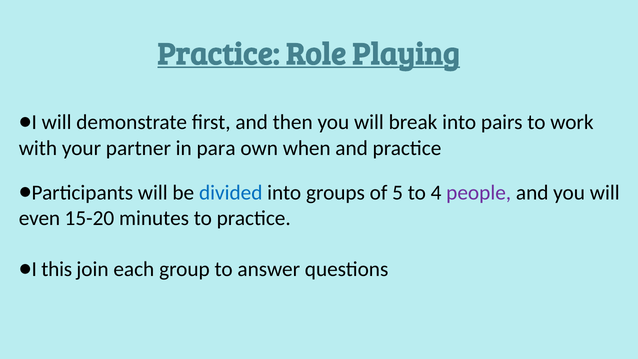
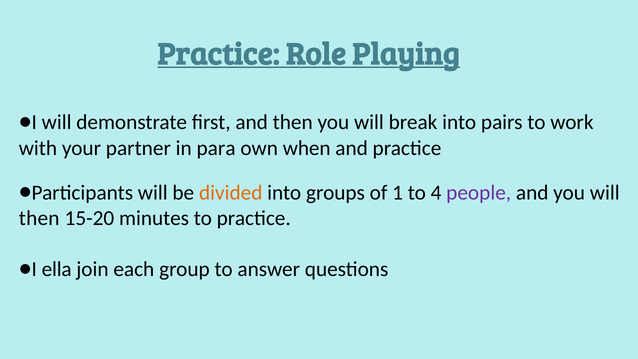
divided colour: blue -> orange (231, 193)
5: 5 -> 1 (398, 193)
even: even -> then (39, 218)
this: this -> ella (57, 269)
